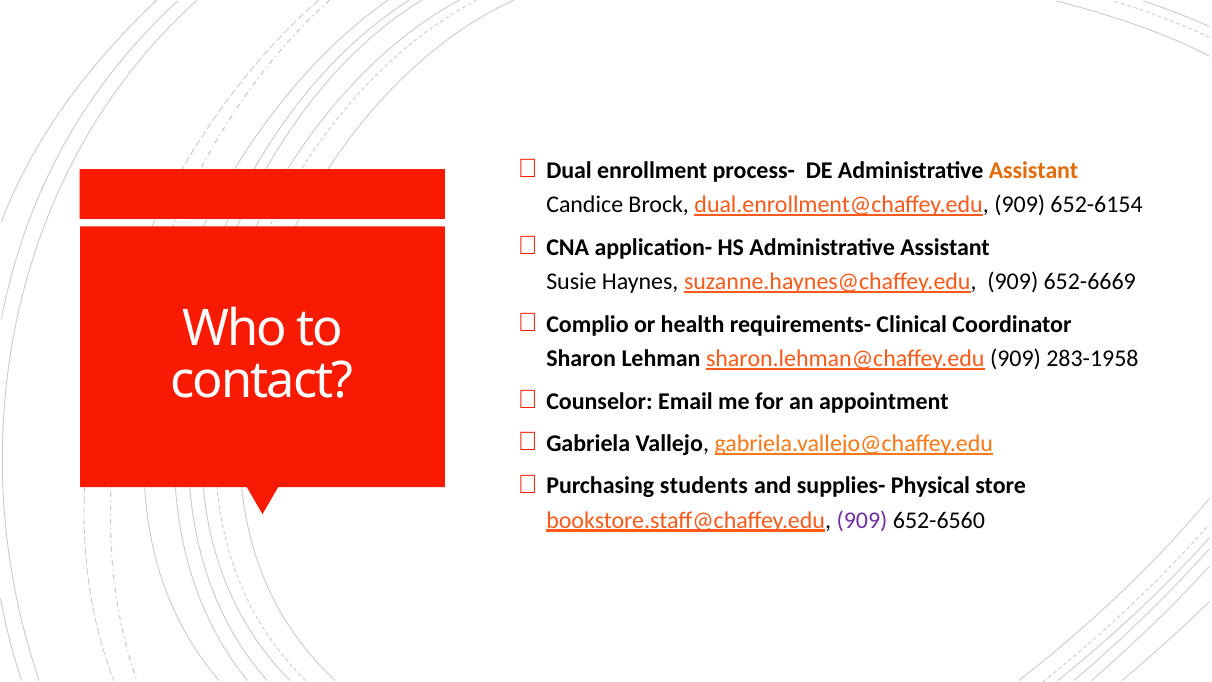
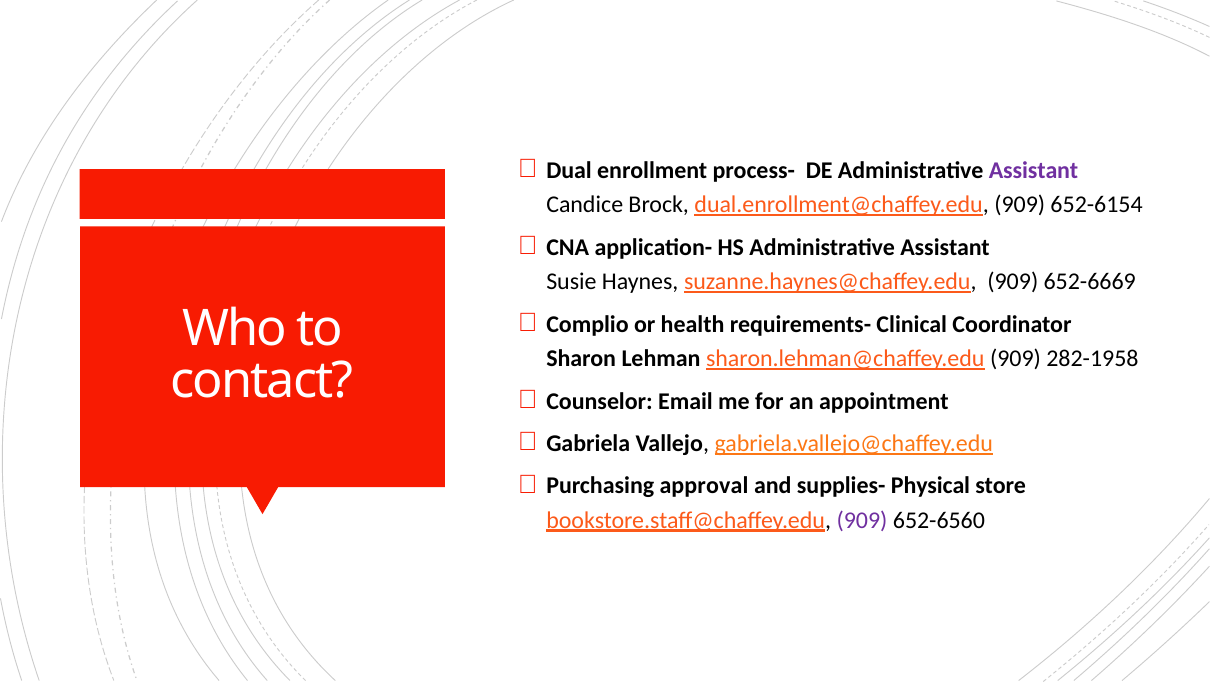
Assistant colour: orange -> purple (1034, 170)
283-1958: 283-1958 -> 282-1958 (1092, 359)
students: students -> approval (704, 485)
